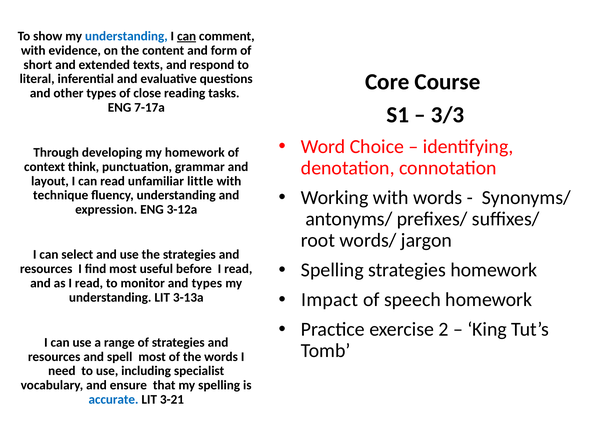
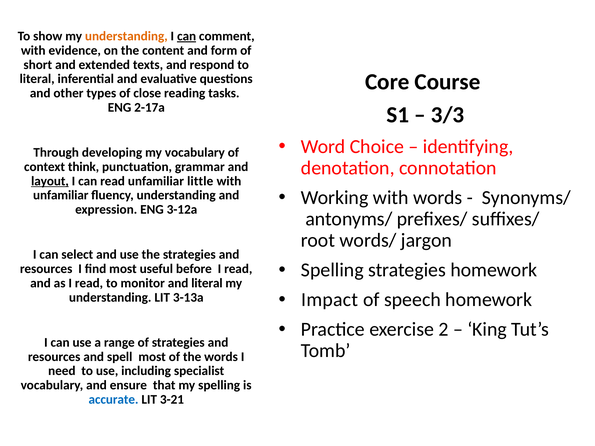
understanding colour: blue -> orange (126, 36)
7-17a: 7-17a -> 2-17a (150, 108)
my homework: homework -> vocabulary (195, 153)
layout underline: none -> present (50, 181)
technique: technique -> unfamiliar (61, 195)
and types: types -> literal (207, 283)
